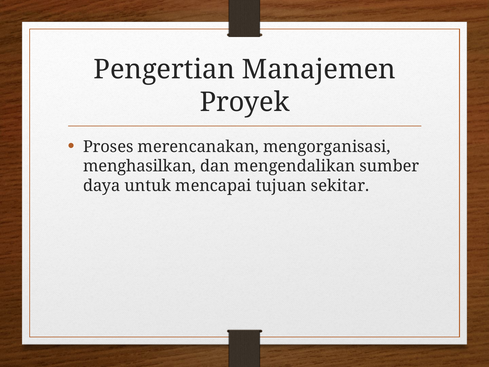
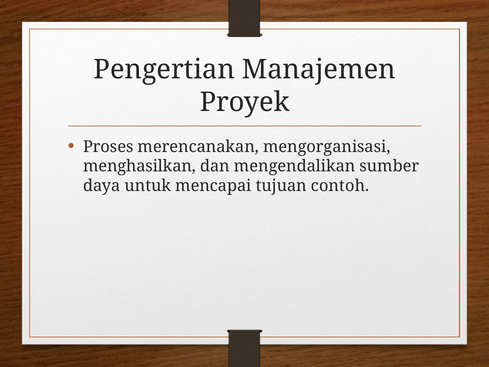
sekitar: sekitar -> contoh (340, 186)
